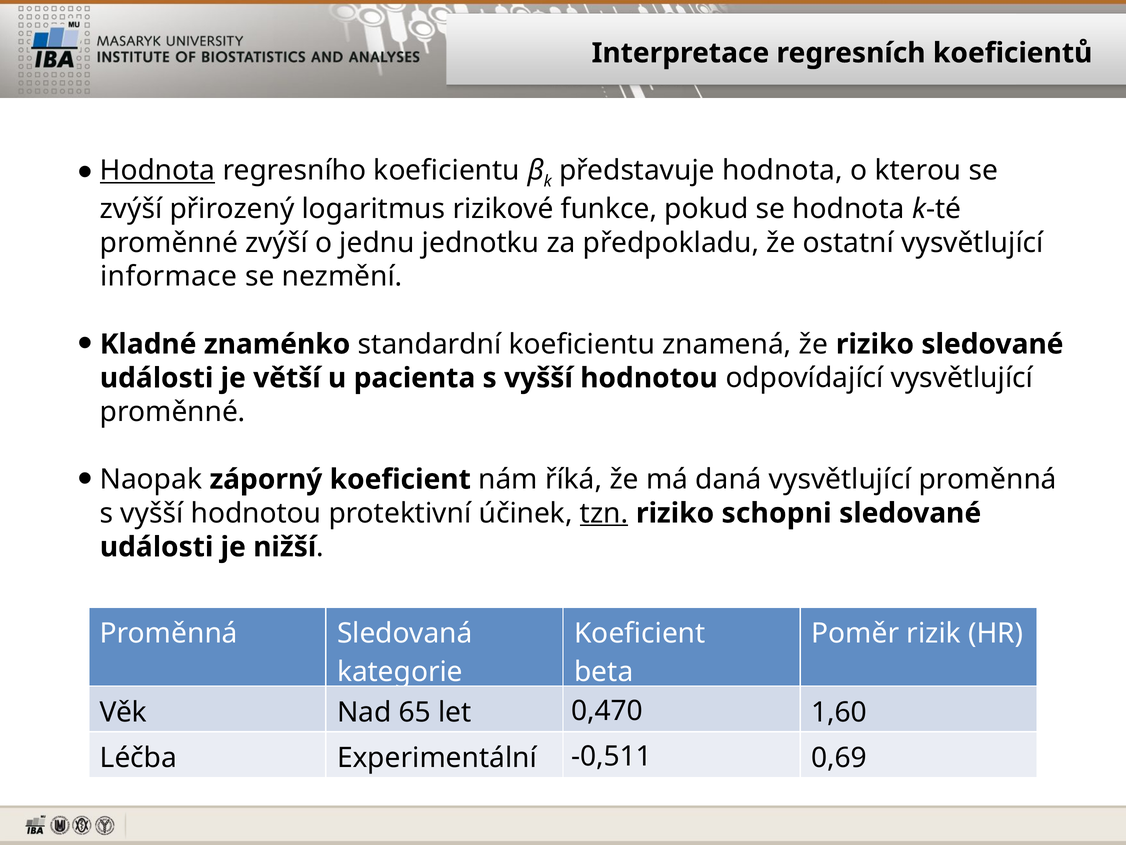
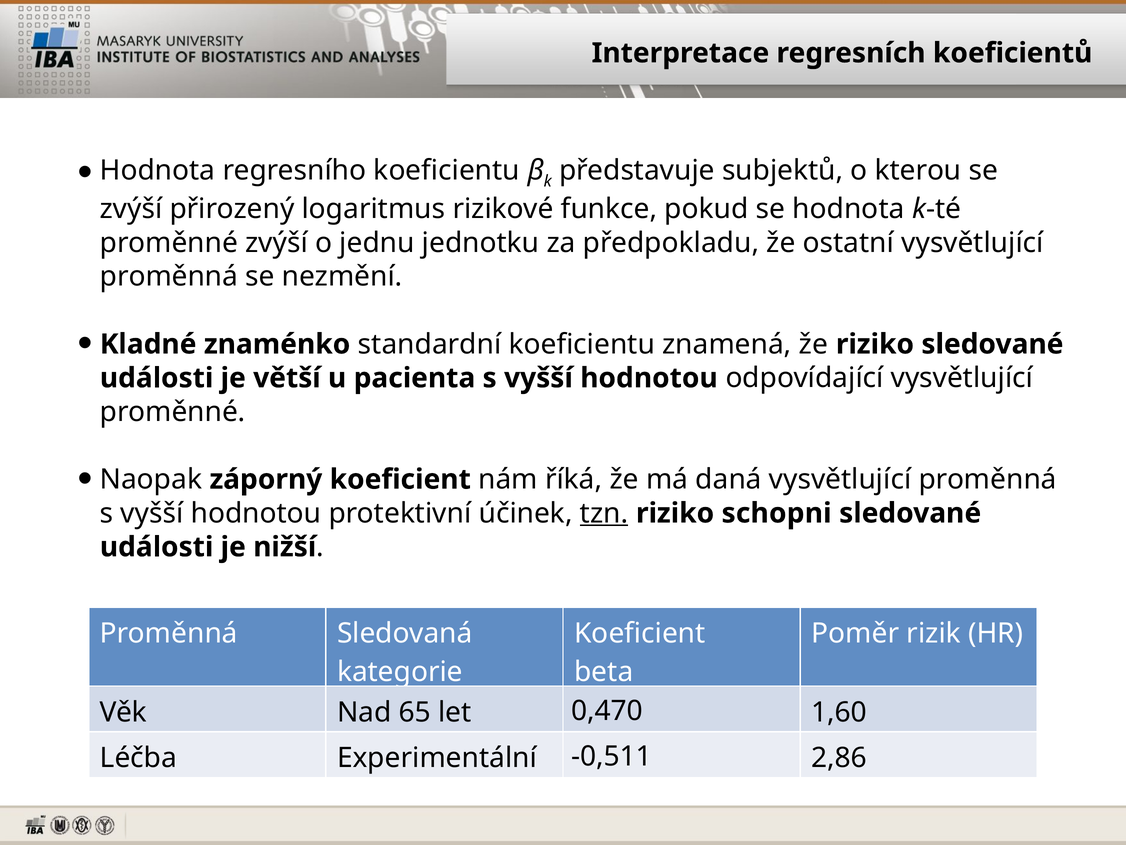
Hodnota underline: present -> none (158, 171)
představuje hodnota: hodnota -> subjektů (783, 171)
informace: informace -> proměnná (169, 276)
0,69: 0,69 -> 2,86 (839, 758)
